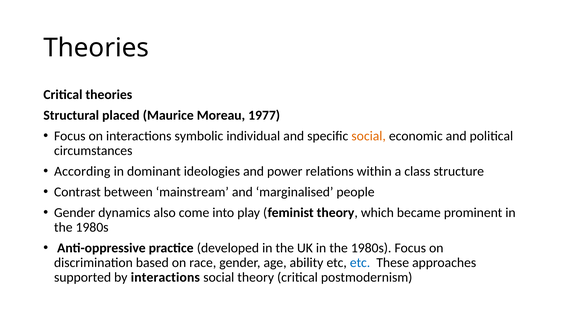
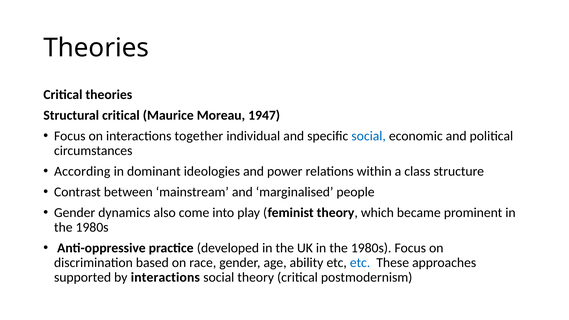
Structural placed: placed -> critical (121, 115)
1977: 1977 -> 1947 (264, 115)
symbolic: symbolic -> together (199, 136)
social colour: orange -> blue (369, 136)
